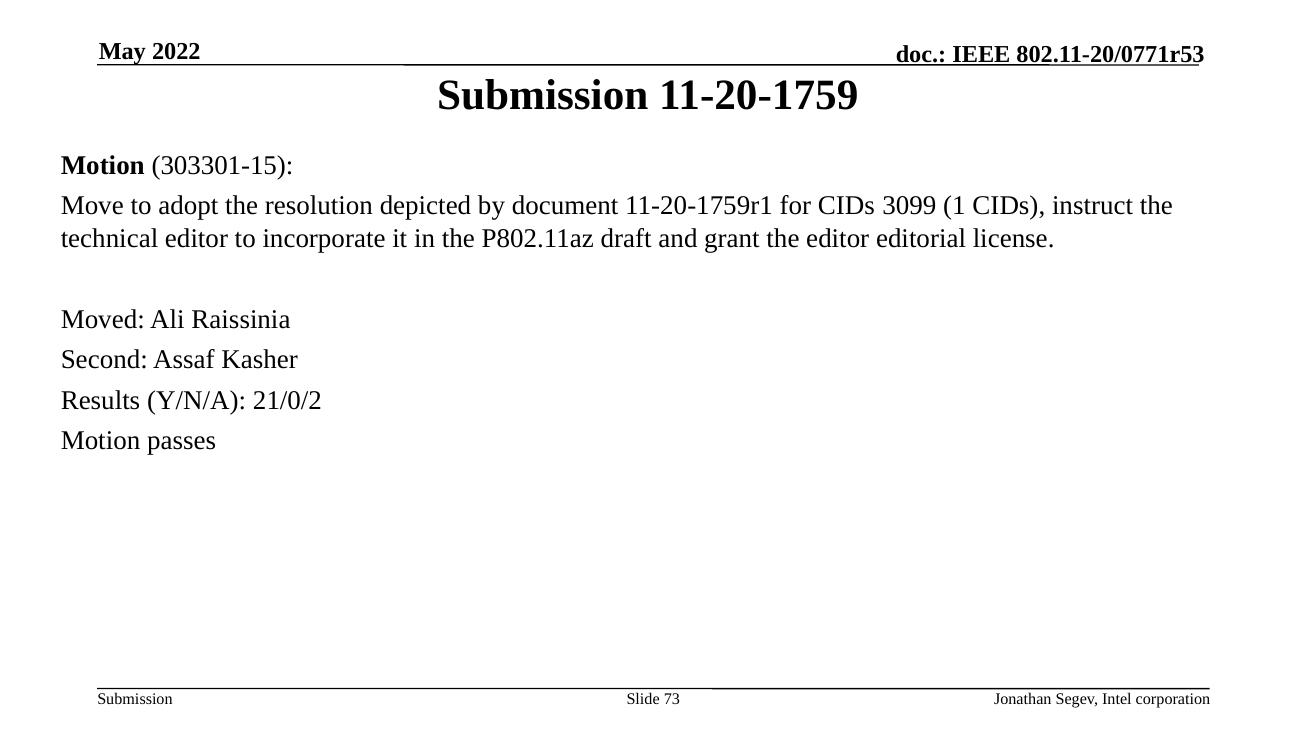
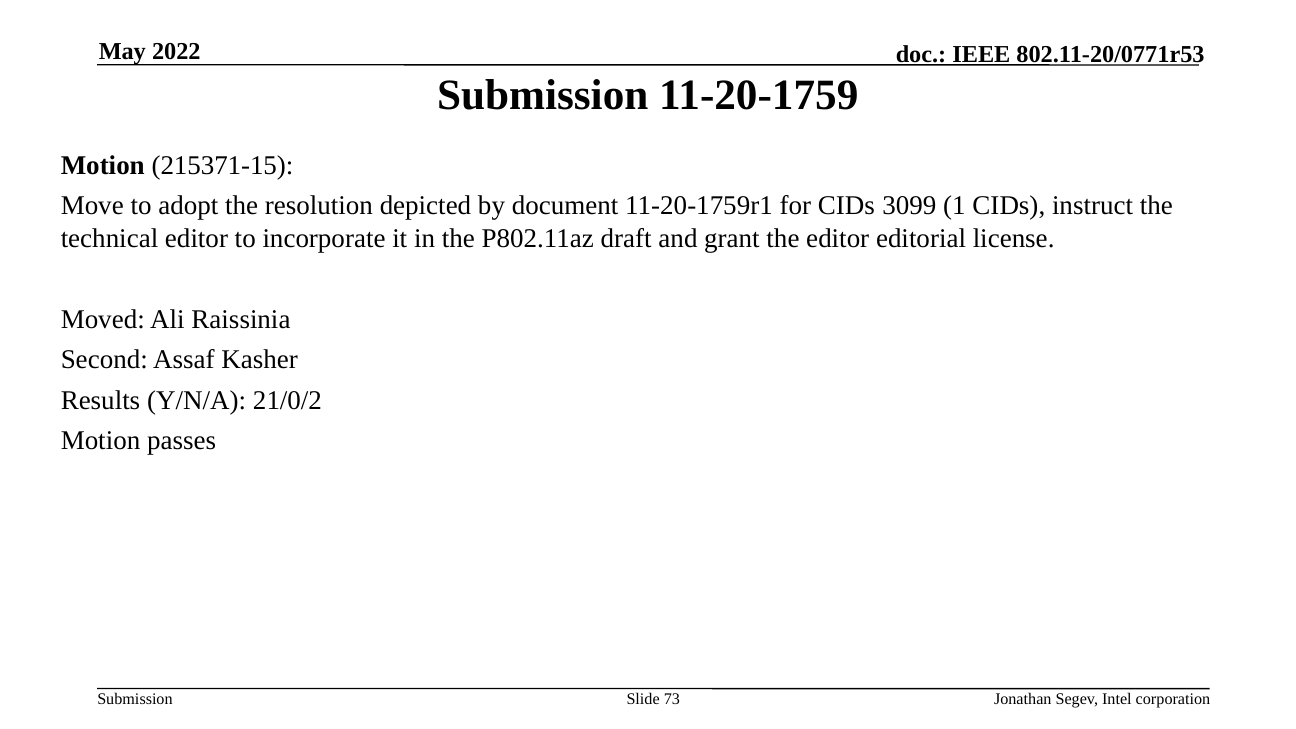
303301-15: 303301-15 -> 215371-15 (222, 166)
